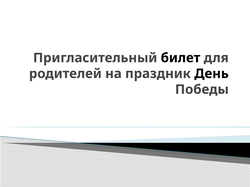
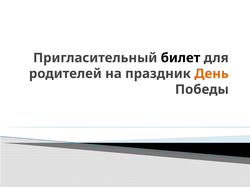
День colour: black -> orange (212, 74)
